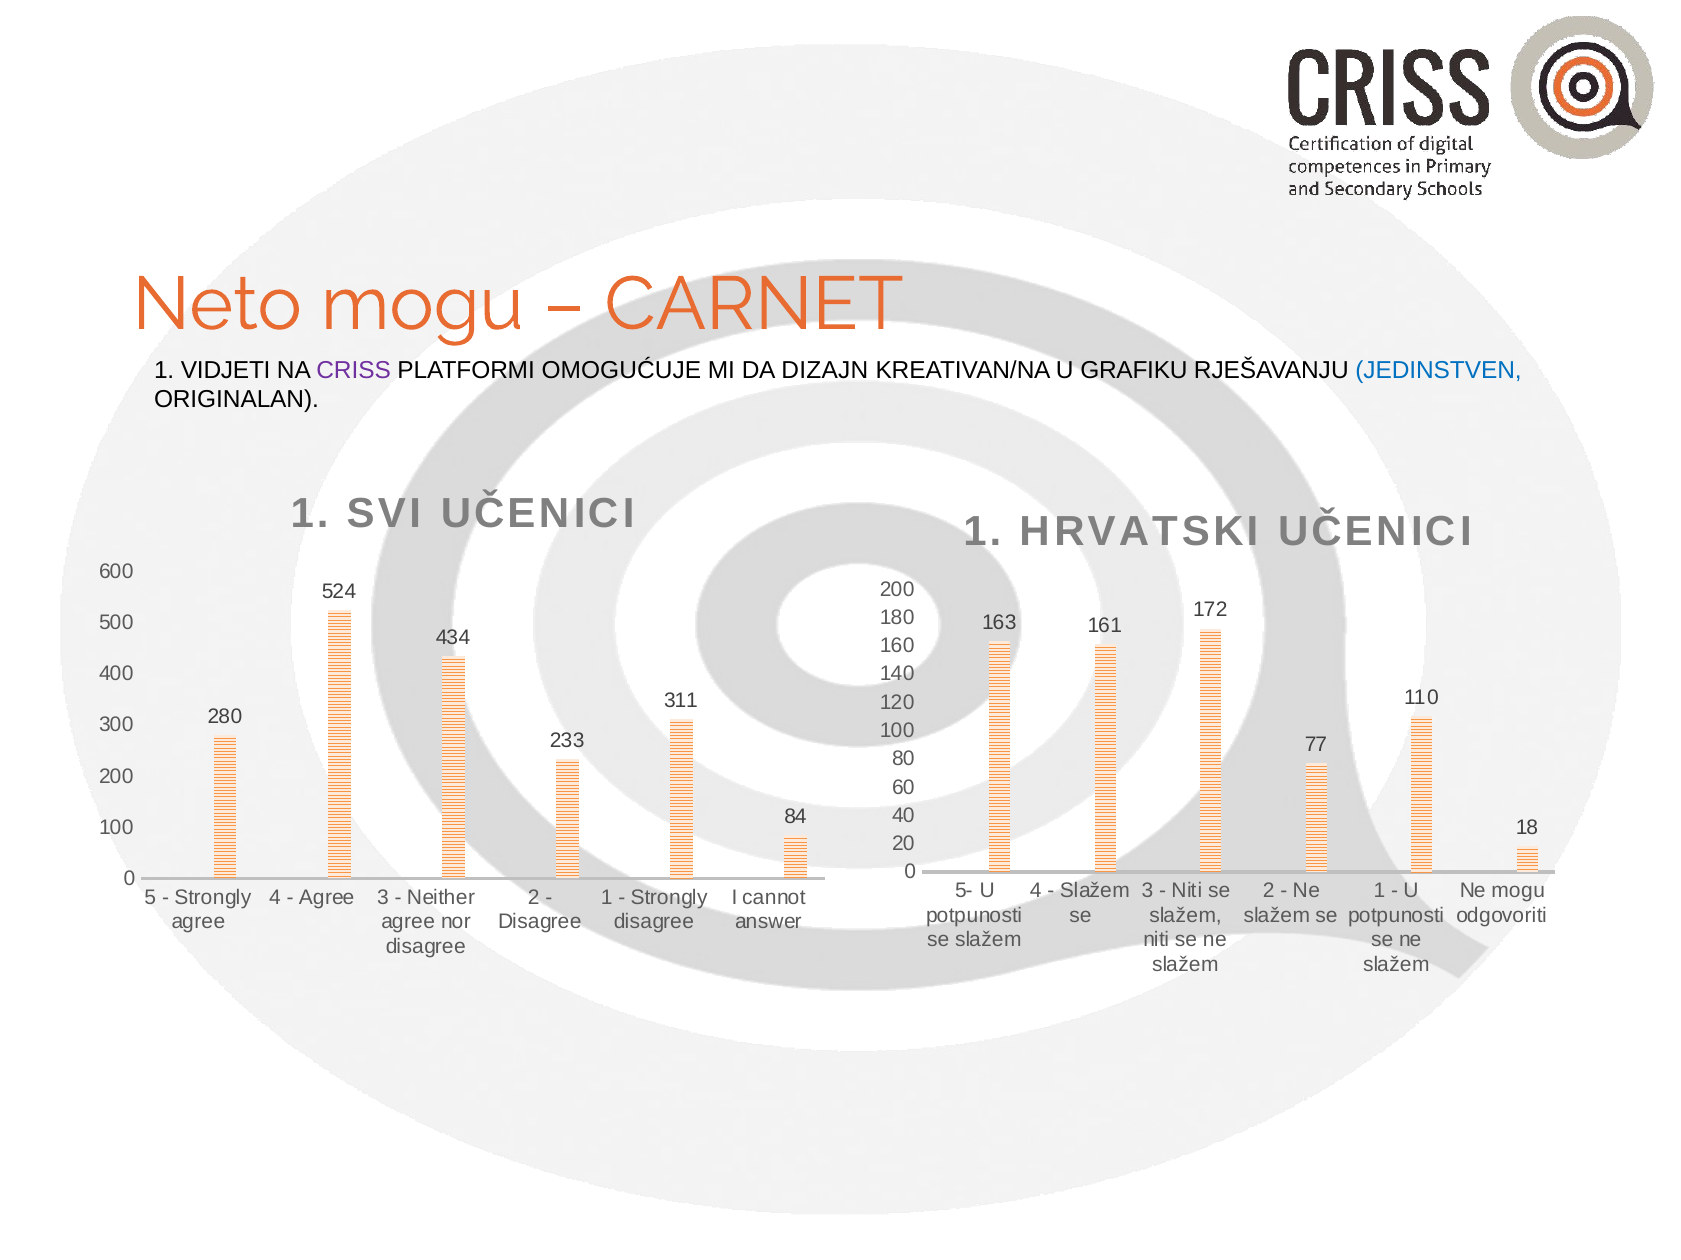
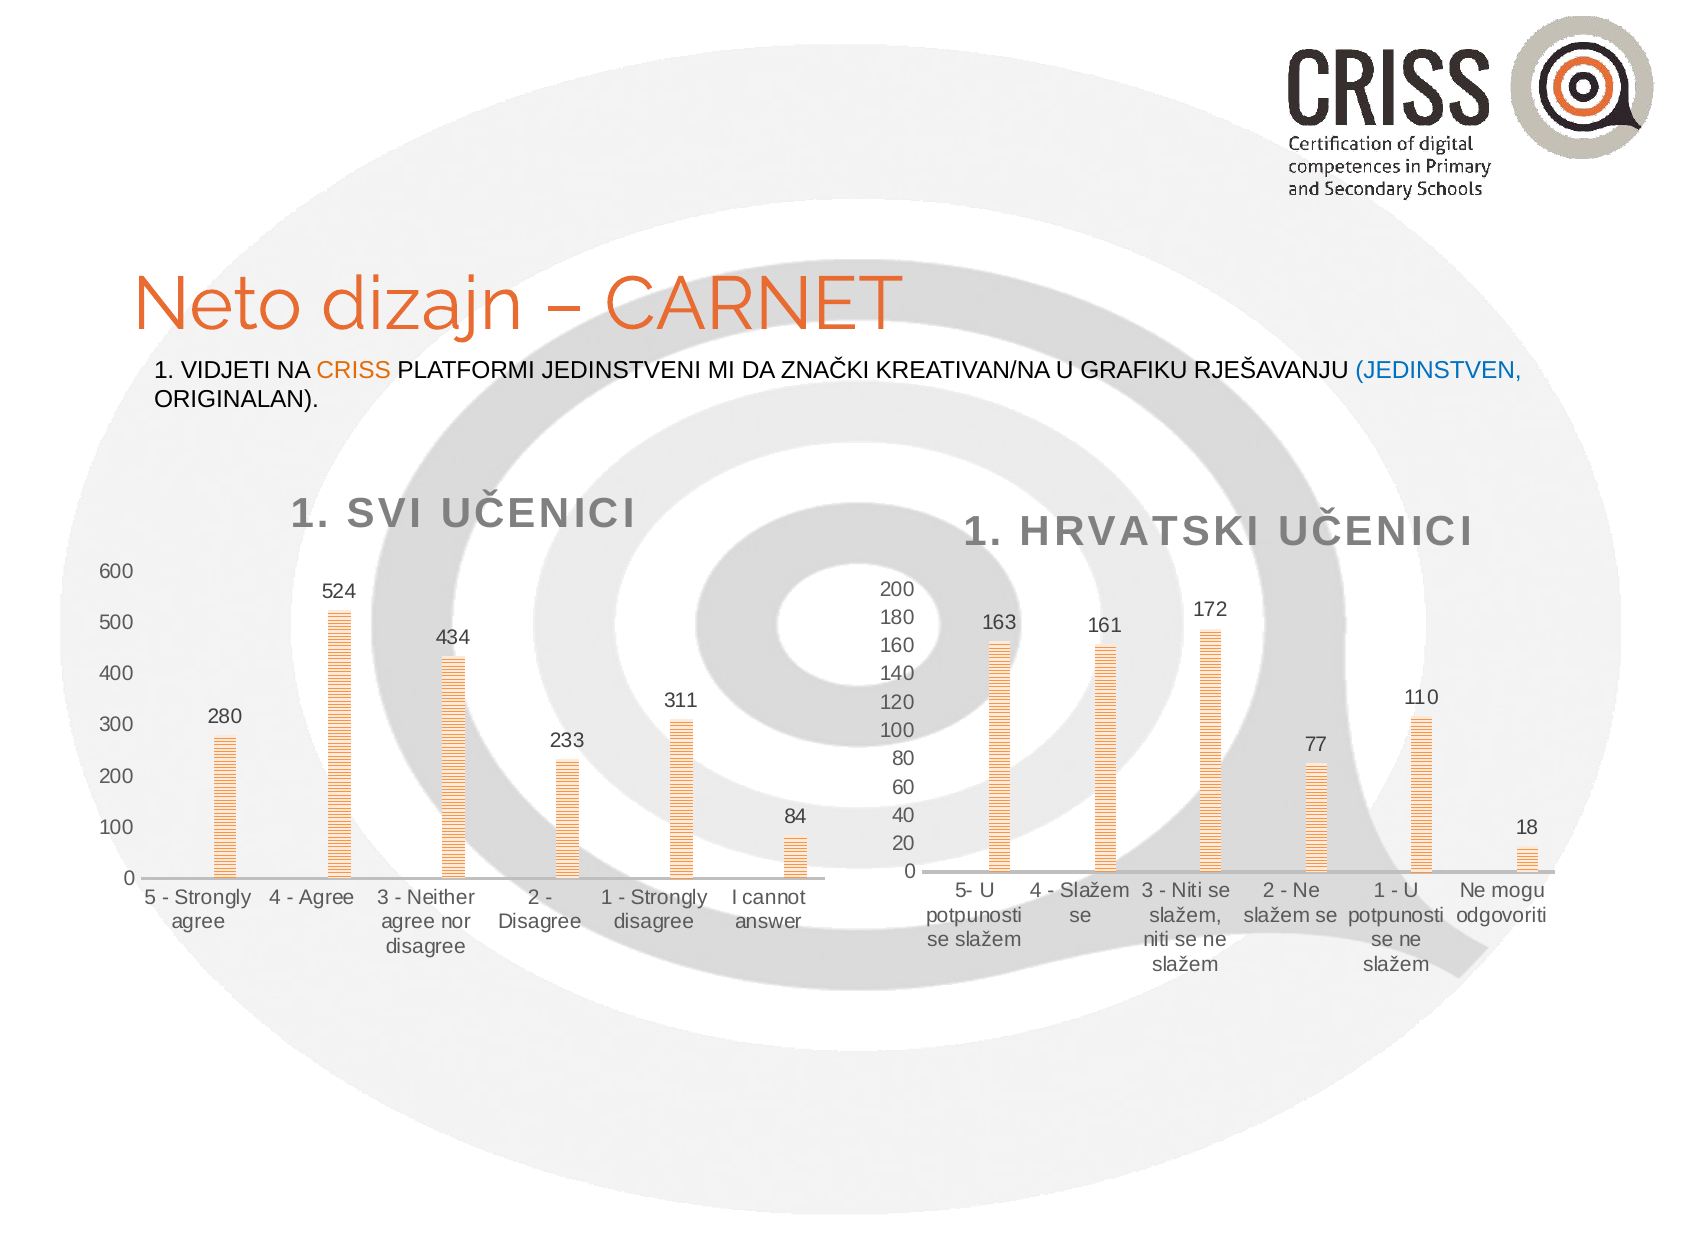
Neto mogu: mogu -> dizajn (422, 305)
CRISS colour: purple -> orange (354, 371)
OMOGUĆUJE: OMOGUĆUJE -> JEDINSTVENI (621, 371)
DIZAJN: DIZAJN -> ZNAČKI (825, 371)
